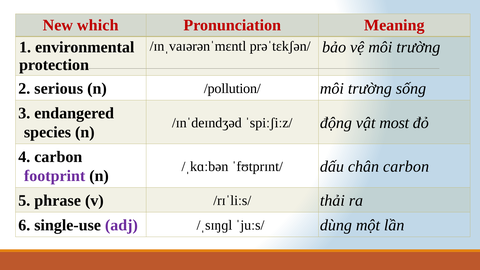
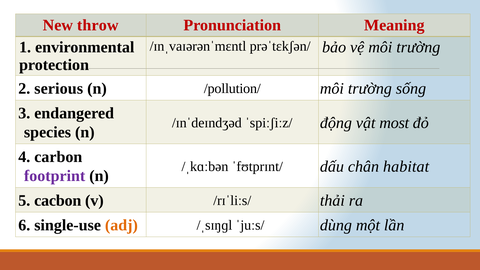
which: which -> throw (98, 25)
chân carbon: carbon -> habitat (406, 166)
phrase: phrase -> cacbon (58, 201)
adj colour: purple -> orange (121, 225)
